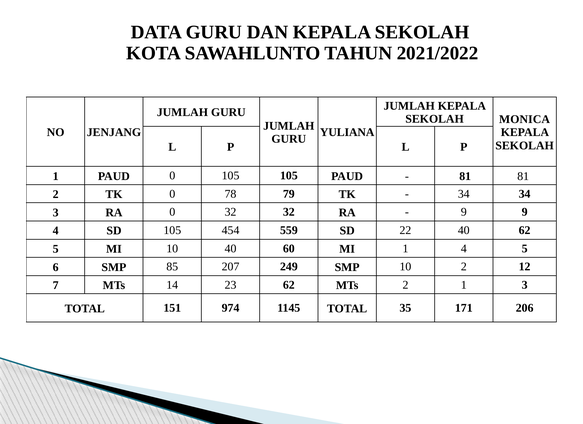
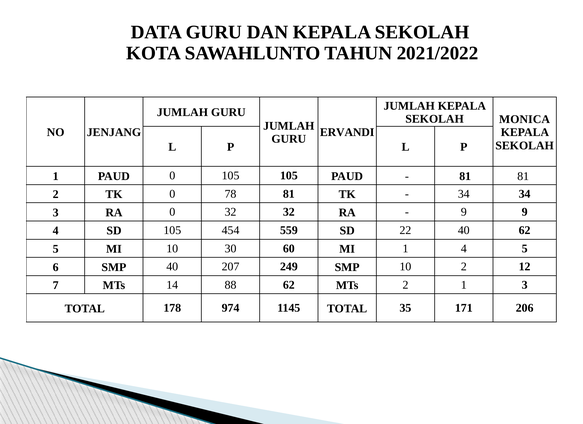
YULIANA: YULIANA -> ERVANDI (347, 132)
78 79: 79 -> 81 (289, 194)
10 40: 40 -> 30 (231, 248)
SMP 85: 85 -> 40 (172, 267)
23: 23 -> 88 (231, 285)
151: 151 -> 178 (172, 308)
